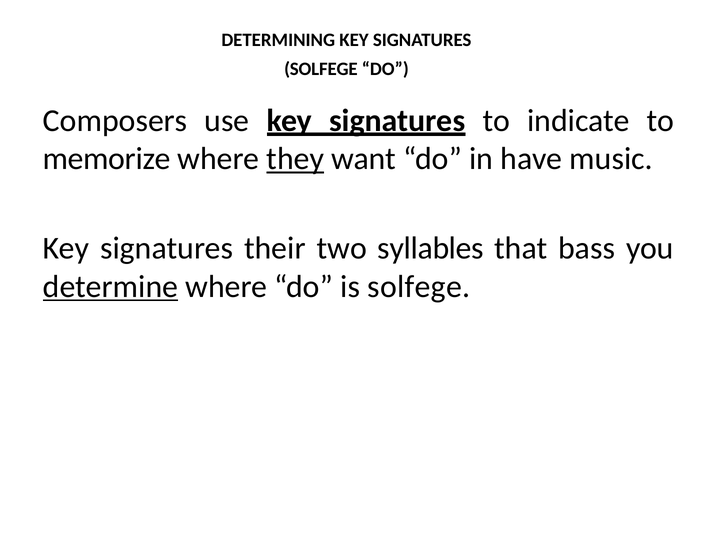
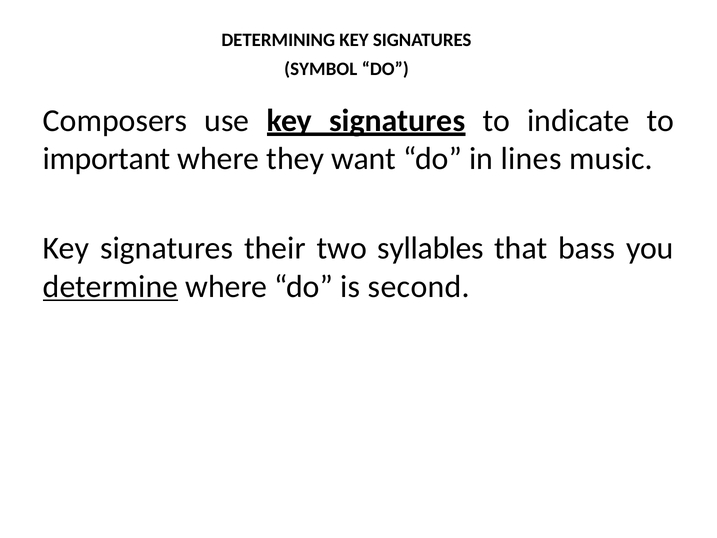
SOLFEGE: SOLFEGE -> SYMBOL (321, 69)
memorize: memorize -> important (107, 159)
they underline: present -> none (295, 159)
have: have -> lines (531, 159)
is solfege: solfege -> second (419, 286)
